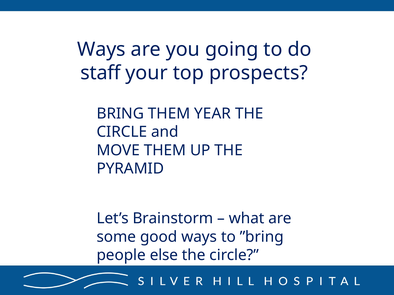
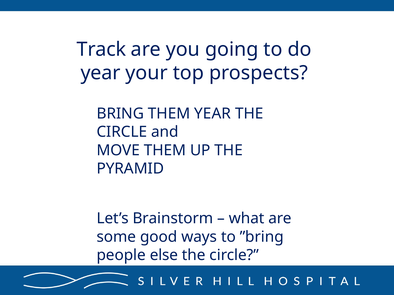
Ways: Ways -> Track (101, 49)
staff: staff -> year (101, 73)
